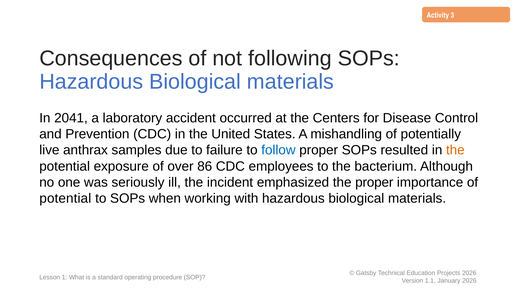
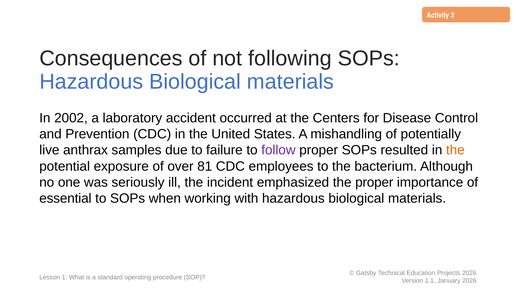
2041: 2041 -> 2002 (71, 118)
follow colour: blue -> purple (278, 150)
86: 86 -> 81 (205, 166)
potential: potential -> essential (65, 199)
